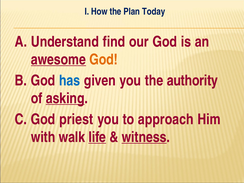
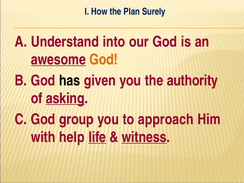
Today: Today -> Surely (154, 12)
find: find -> into (114, 42)
has colour: blue -> black (70, 81)
priest: priest -> group (76, 119)
walk: walk -> help (72, 137)
